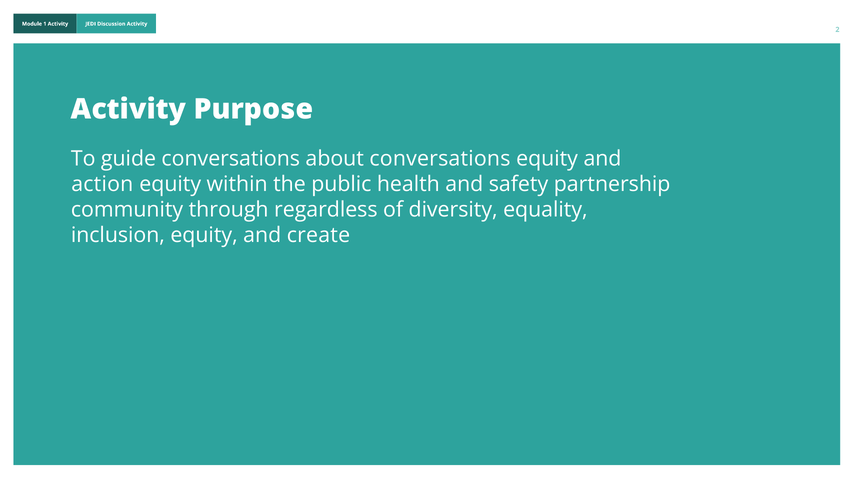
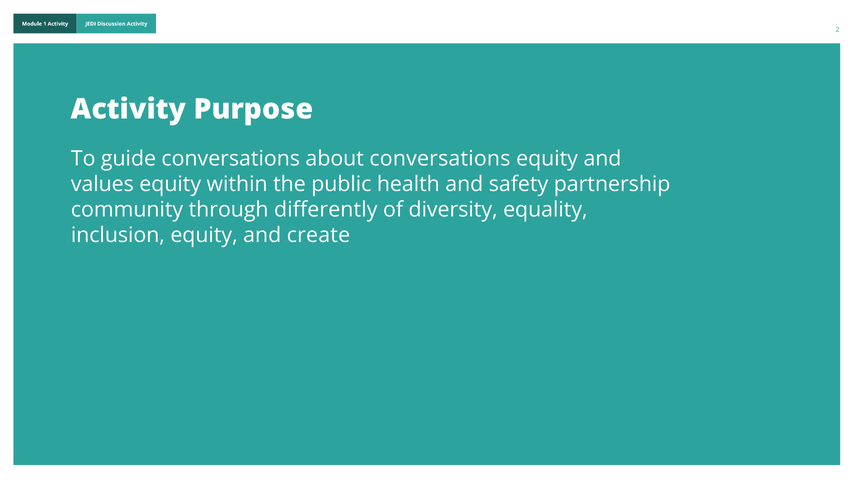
action: action -> values (102, 184)
regardless: regardless -> differently (326, 210)
